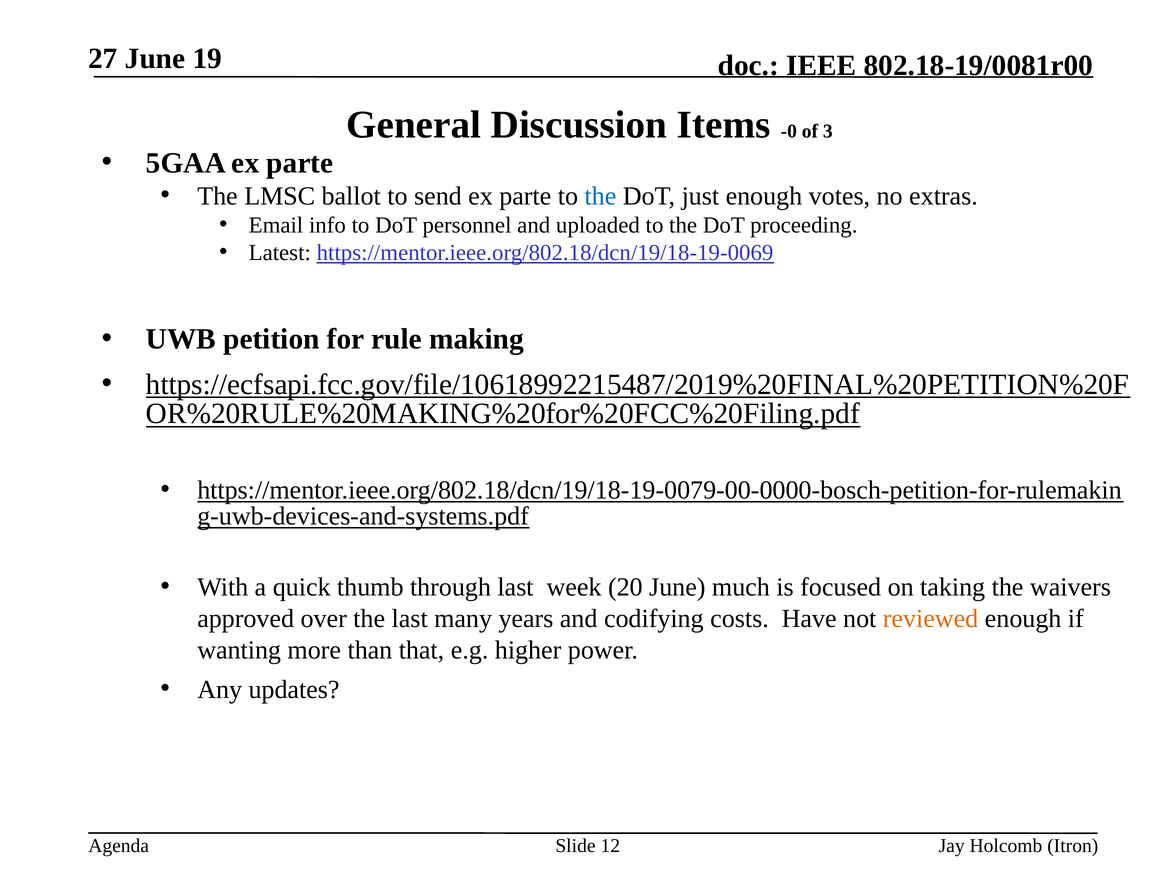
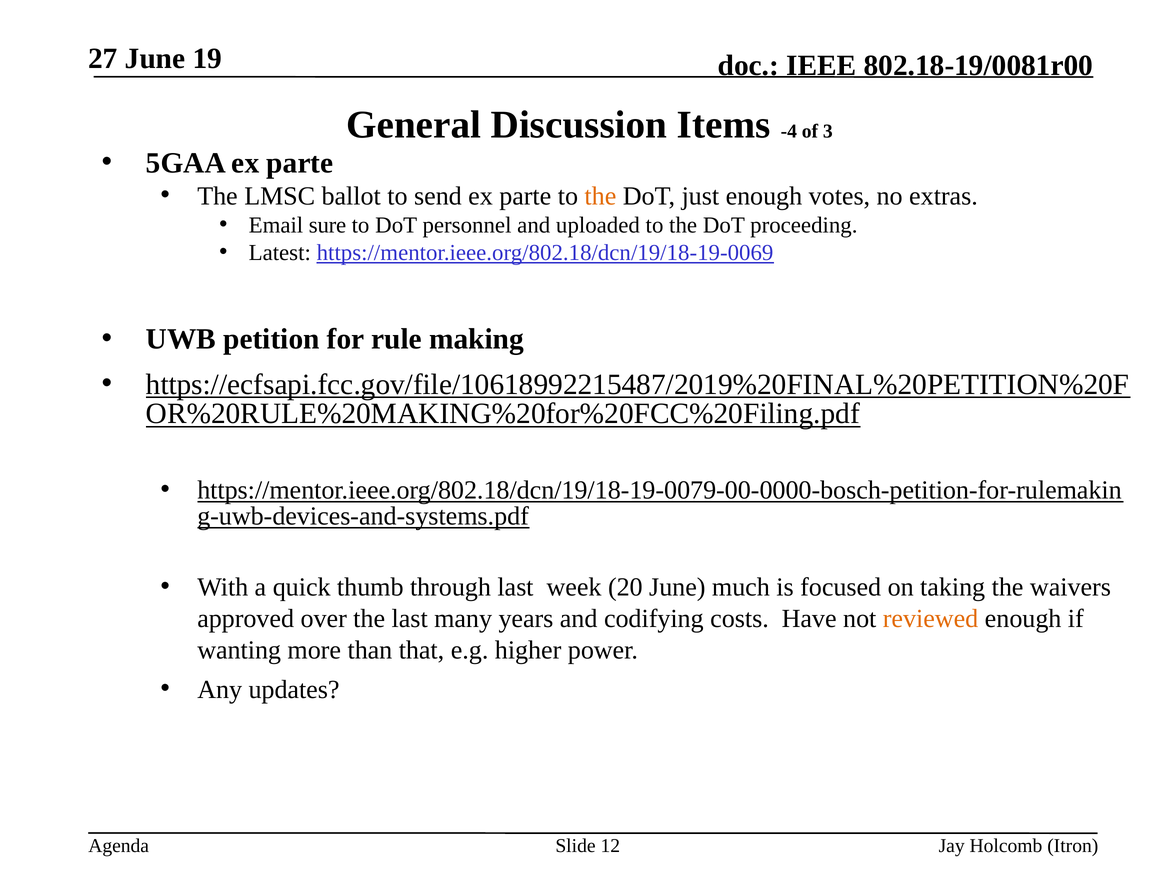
-0: -0 -> -4 (789, 131)
the colour: blue -> orange (600, 196)
info: info -> sure (328, 225)
